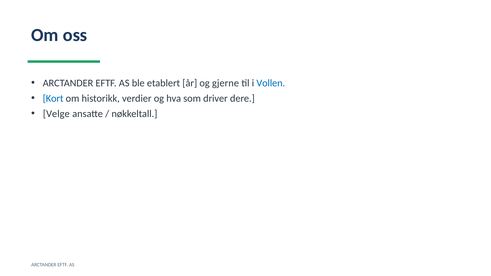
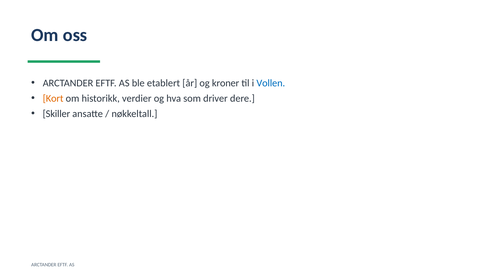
gjerne: gjerne -> kroner (226, 83)
Kort colour: blue -> orange (53, 99)
Velge: Velge -> Skiller (56, 114)
